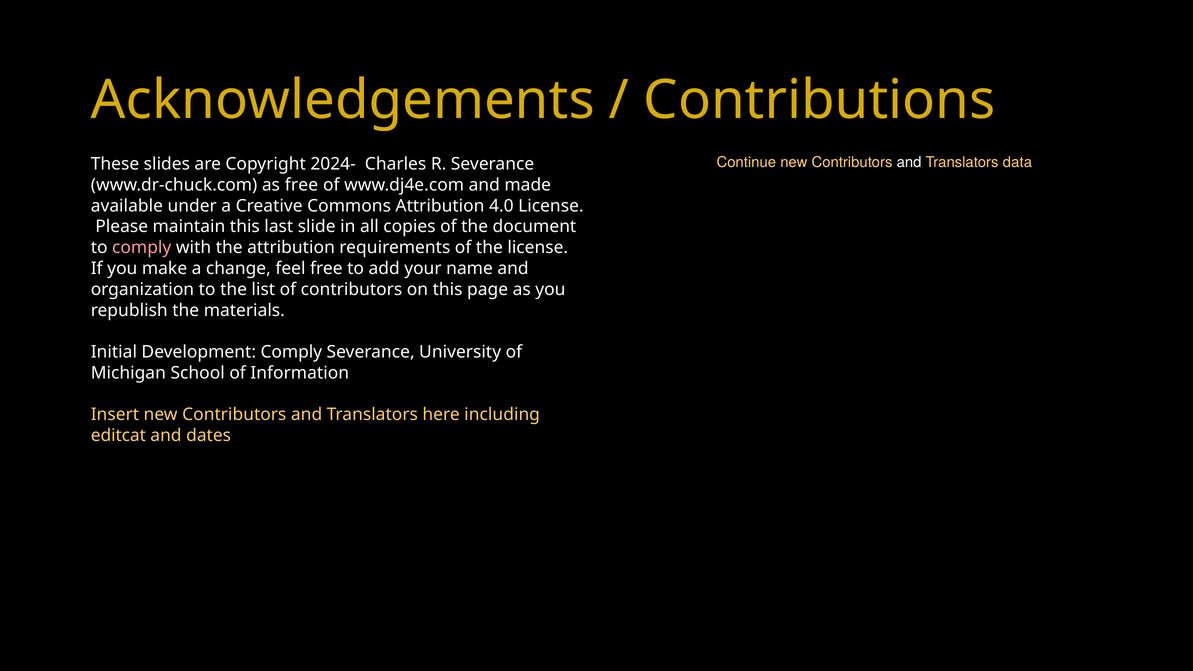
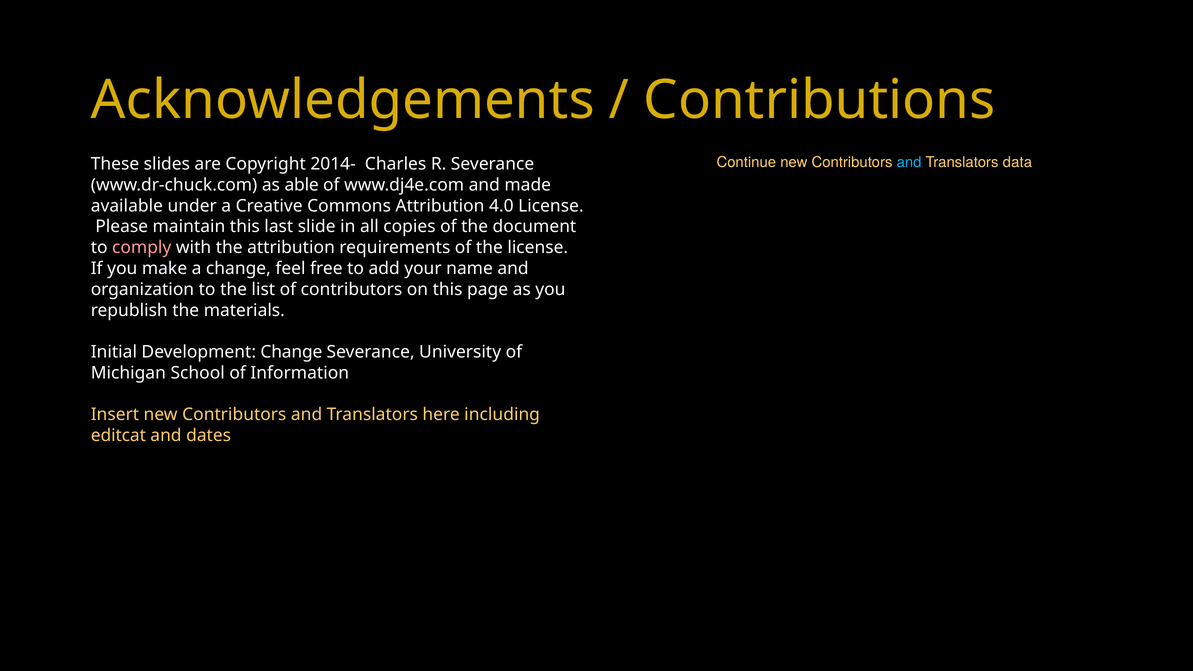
and colour: white -> light blue (909, 162)
2024-: 2024- -> 2014- (333, 164)
as free: free -> able (302, 185)
Development Comply: Comply -> Change (291, 352)
